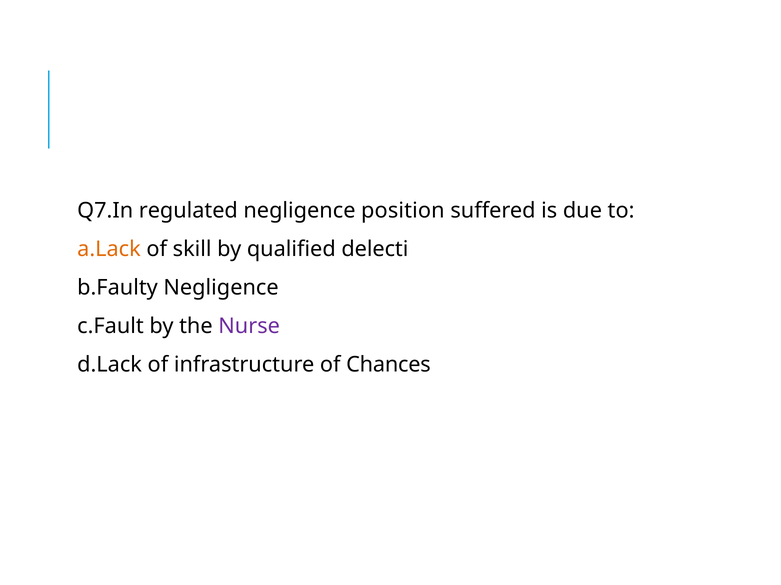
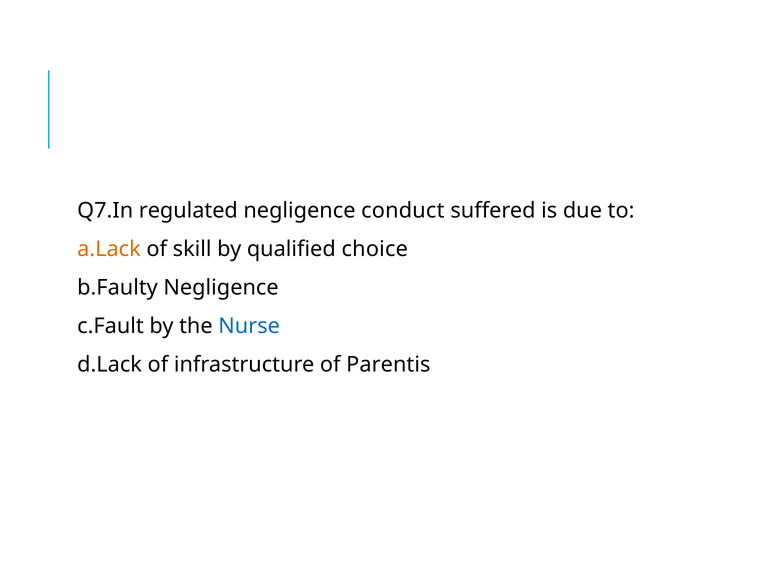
position: position -> conduct (403, 211)
delecti: delecti -> choice (375, 249)
Nurse colour: purple -> blue (249, 327)
Chances: Chances -> Parentis (388, 365)
